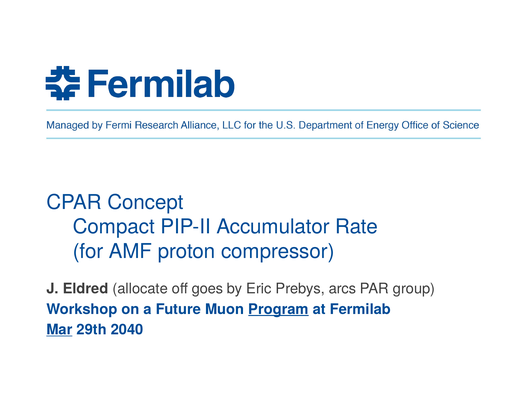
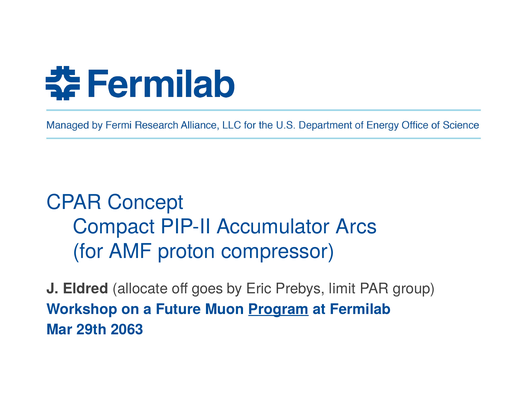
Rate: Rate -> Arcs (356, 227)
arcs: arcs -> limit (342, 289)
Mar underline: present -> none (59, 330)
2040: 2040 -> 2063 (127, 330)
